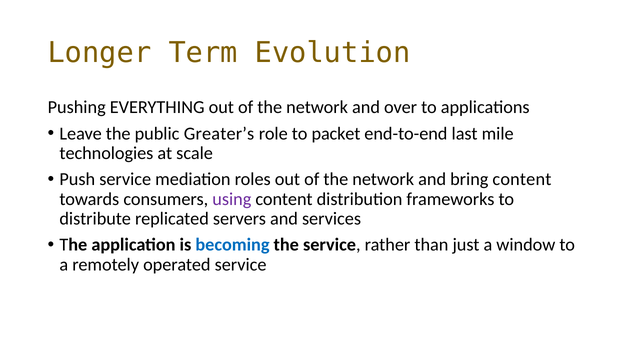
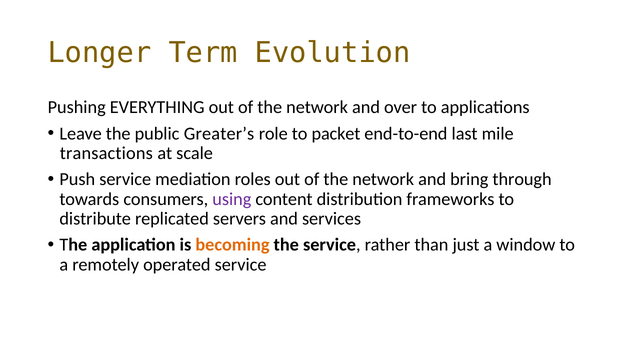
technologies: technologies -> transactions (106, 153)
bring content: content -> through (522, 179)
becoming colour: blue -> orange (232, 245)
